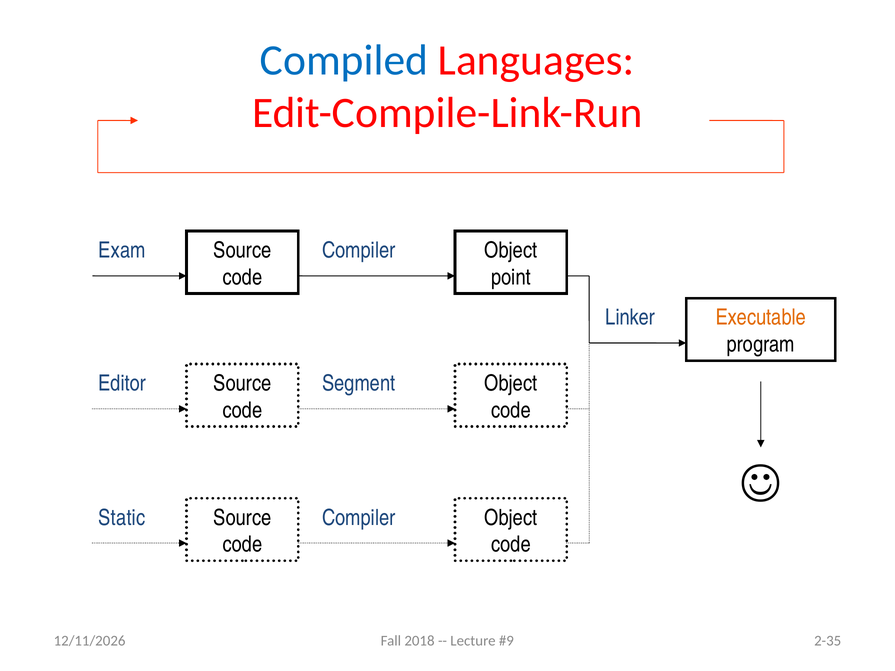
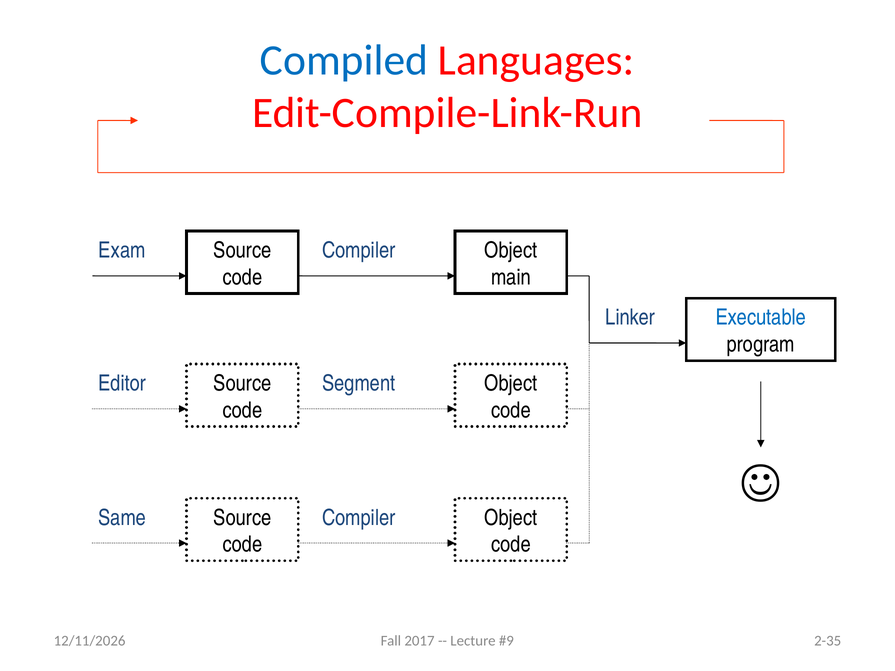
point: point -> main (511, 277)
Executable colour: orange -> blue (761, 318)
Static: Static -> Same (122, 518)
2018: 2018 -> 2017 (419, 641)
